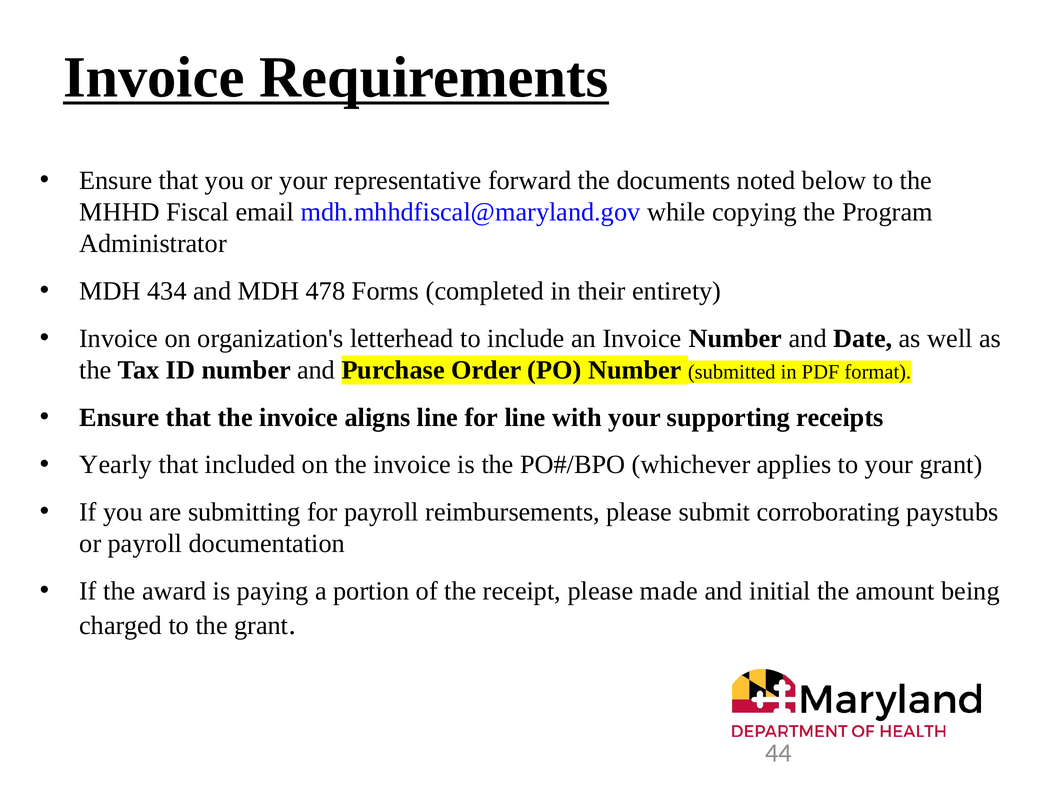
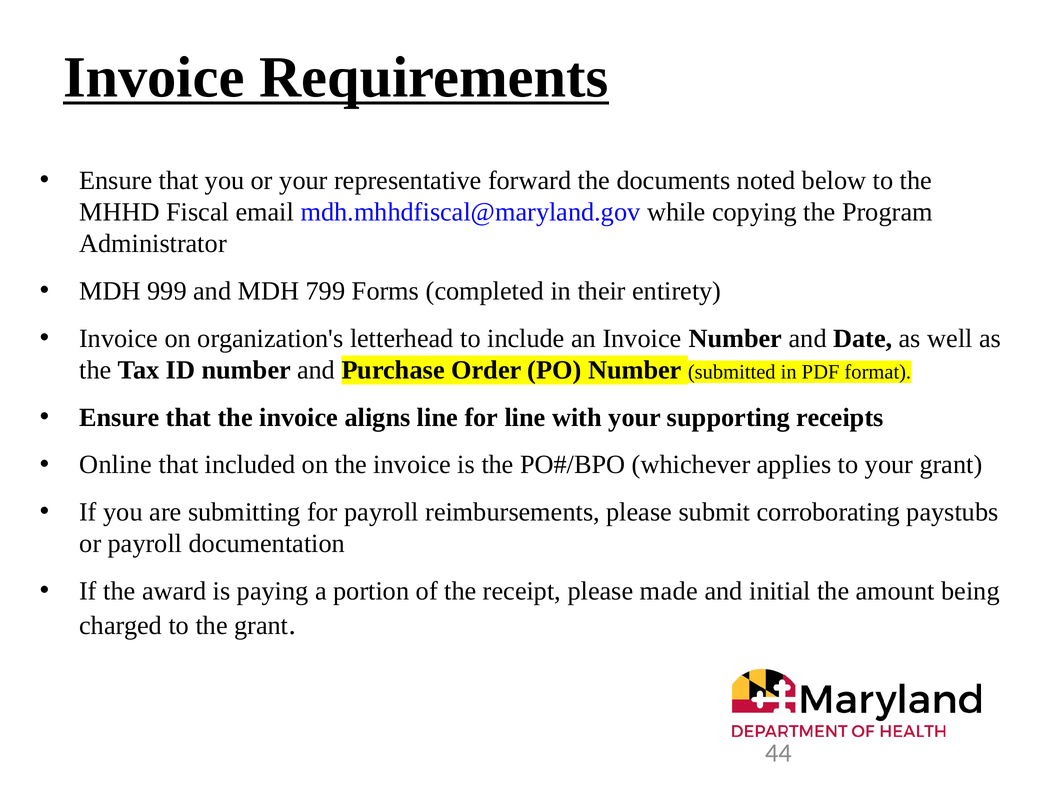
434: 434 -> 999 (167, 291)
478: 478 -> 799 (326, 291)
Yearly: Yearly -> Online (116, 465)
